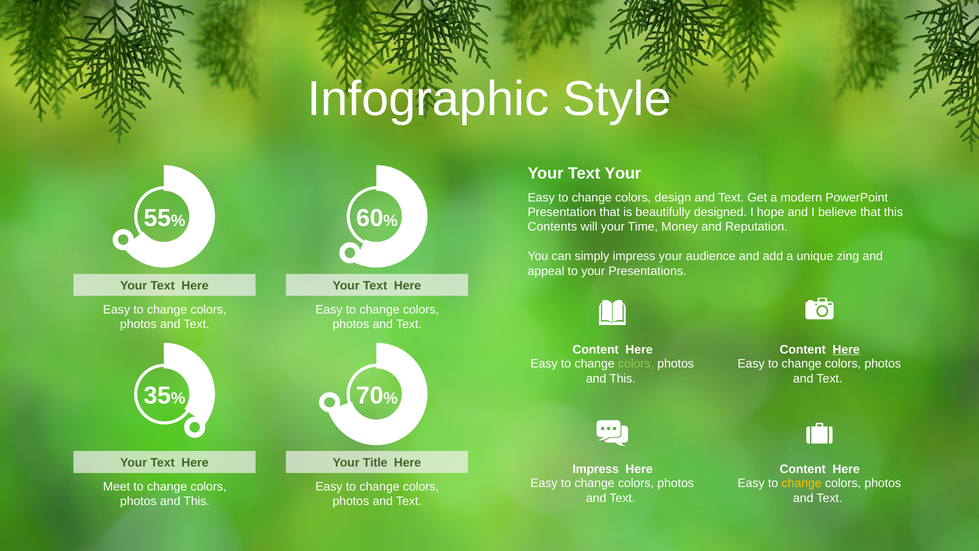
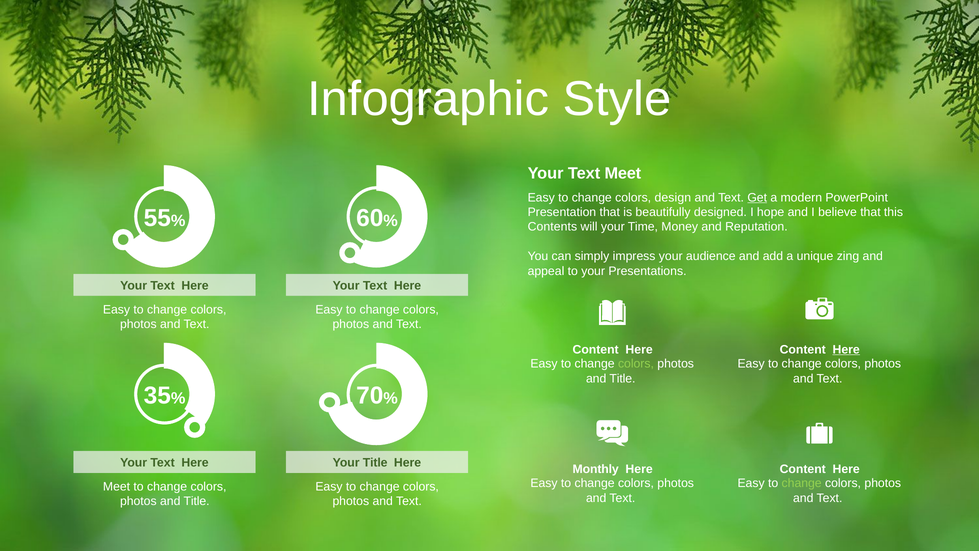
Your Text Your: Your -> Meet (623, 173)
Get underline: none -> present (757, 197)
This: This -> Title (622, 378)
Impress: Impress -> Monthly (596, 469)
change colour: yellow -> light green (802, 483)
This: This -> Title (197, 501)
